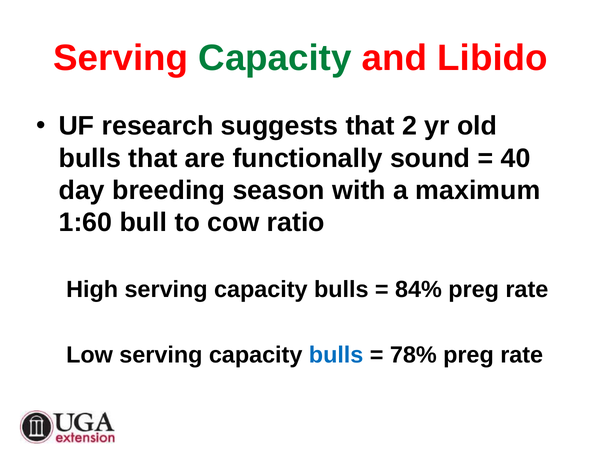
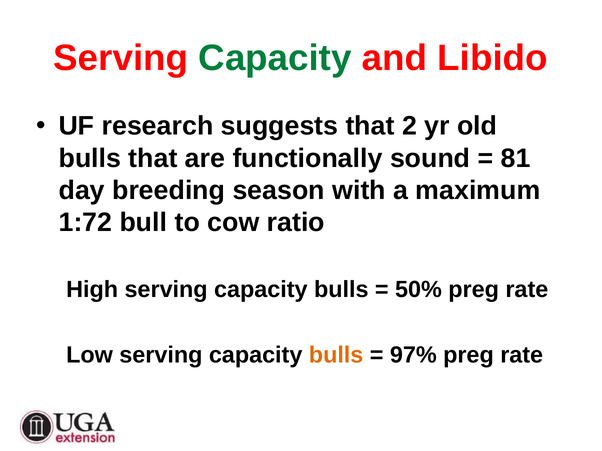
40: 40 -> 81 (516, 158)
1:60: 1:60 -> 1:72 (85, 223)
84%: 84% -> 50% (419, 290)
bulls colour: blue -> orange (336, 356)
78%: 78% -> 97% (413, 356)
